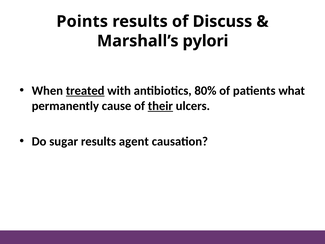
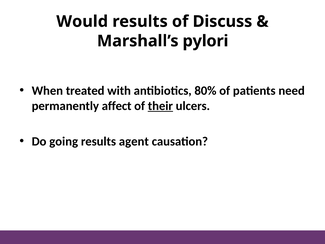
Points: Points -> Would (82, 21)
treated underline: present -> none (85, 91)
what: what -> need (292, 91)
cause: cause -> affect (117, 106)
sugar: sugar -> going (64, 141)
